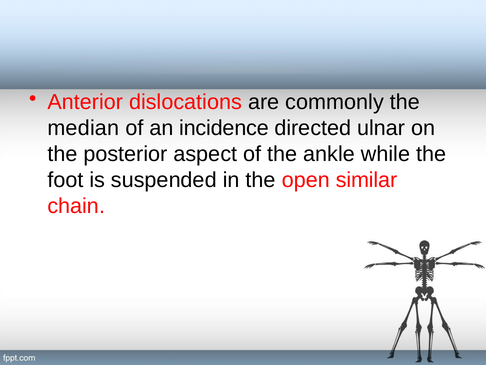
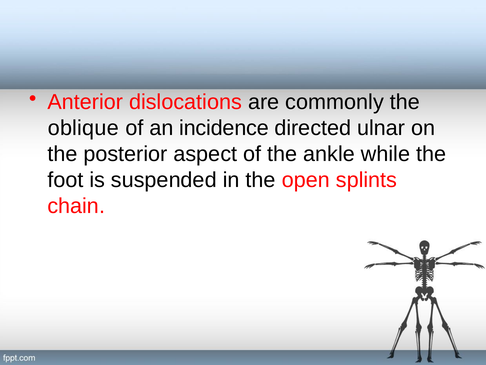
median: median -> oblique (83, 128)
similar: similar -> splints (366, 180)
